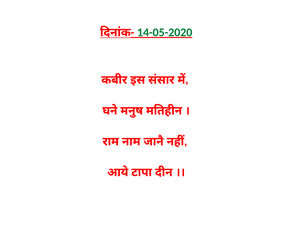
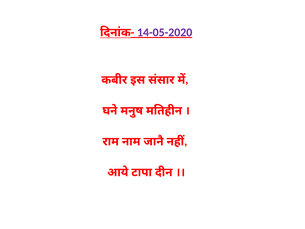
14-05-2020 colour: green -> purple (165, 32)
